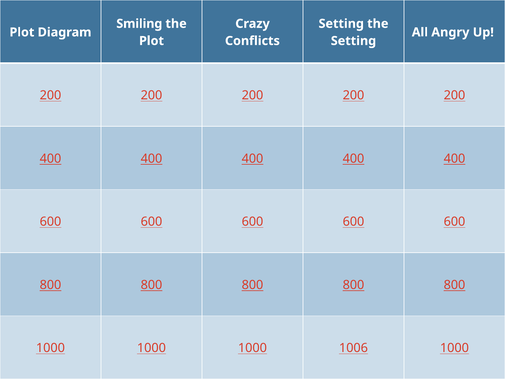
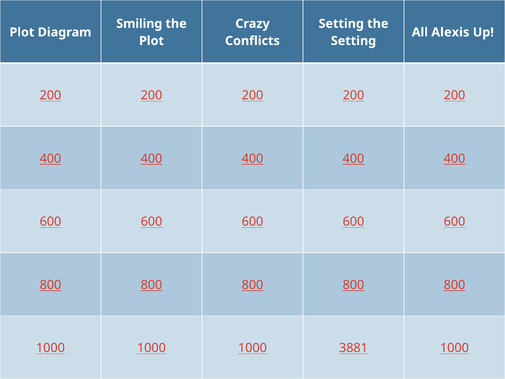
Angry: Angry -> Alexis (450, 32)
1006: 1006 -> 3881 (353, 348)
